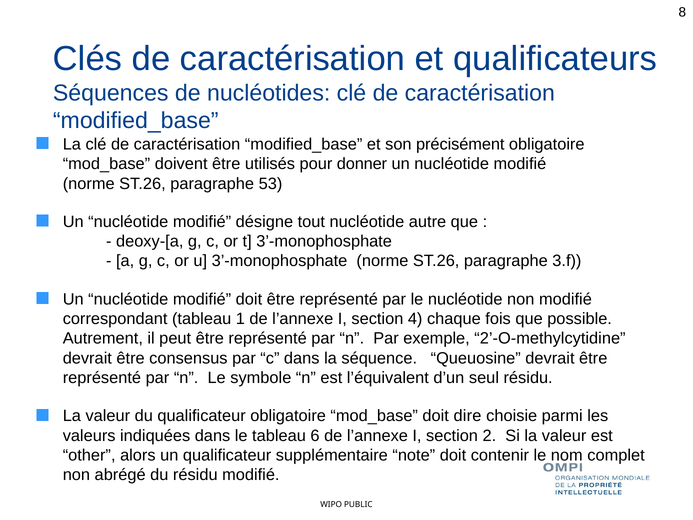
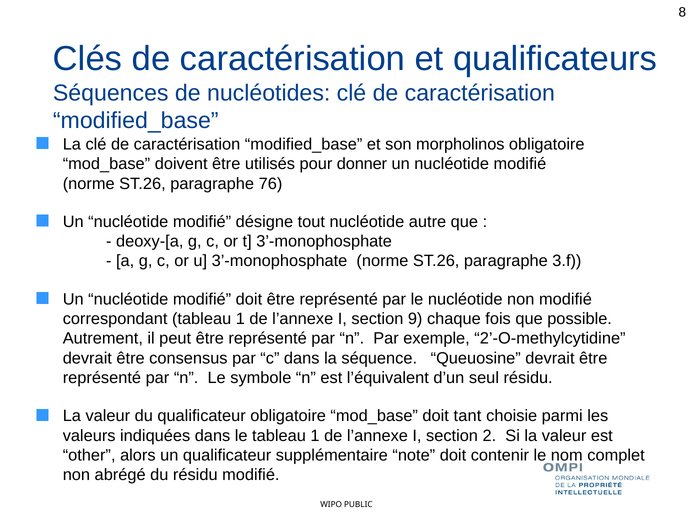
précisément: précisément -> morpholinos (460, 144)
53: 53 -> 76 (271, 184)
4: 4 -> 9 (415, 319)
dire: dire -> tant (467, 416)
le tableau 6: 6 -> 1 (315, 435)
